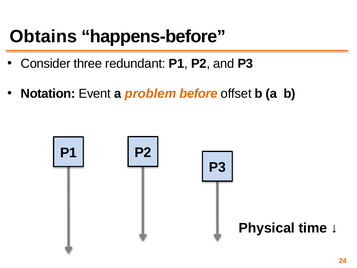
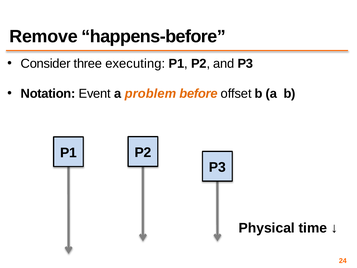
Obtains: Obtains -> Remove (44, 36)
redundant: redundant -> executing (135, 64)
